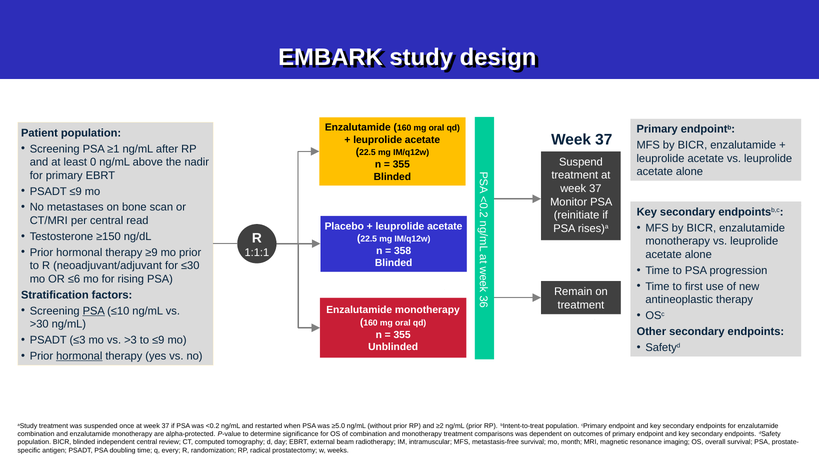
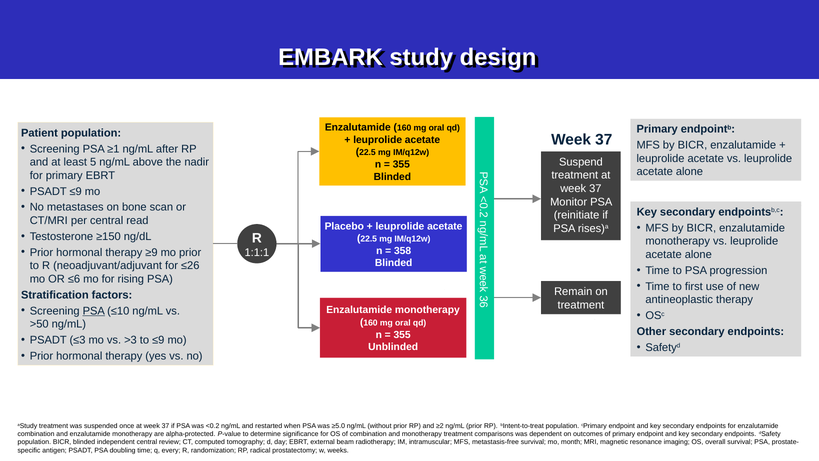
least 0: 0 -> 5 (93, 162)
≤30: ≤30 -> ≤26 (190, 266)
>30: >30 -> >50 (39, 324)
hormonal underline: present -> none (79, 356)
